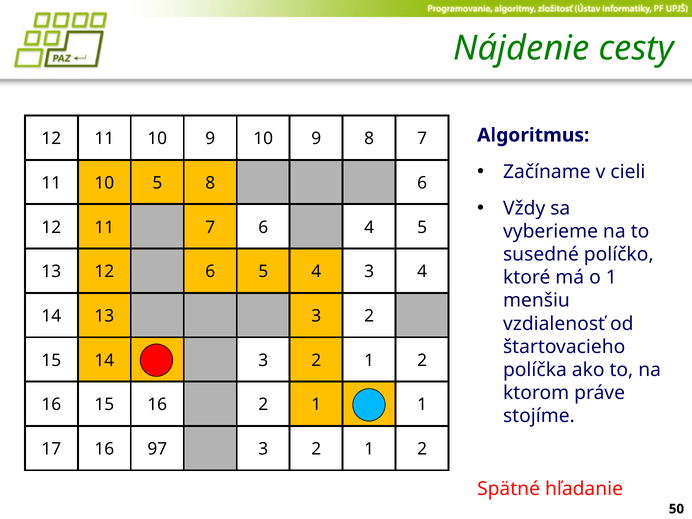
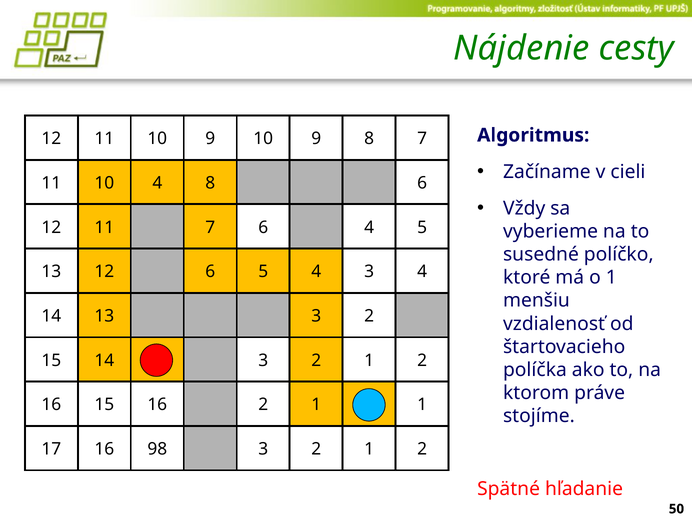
10 5: 5 -> 4 (157, 183)
97: 97 -> 98 (157, 449)
